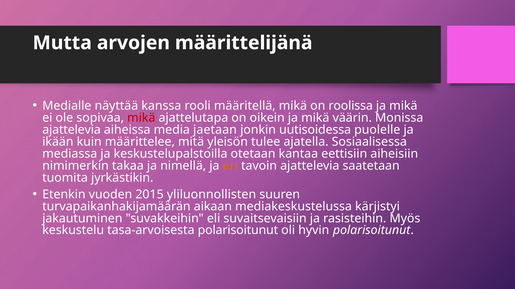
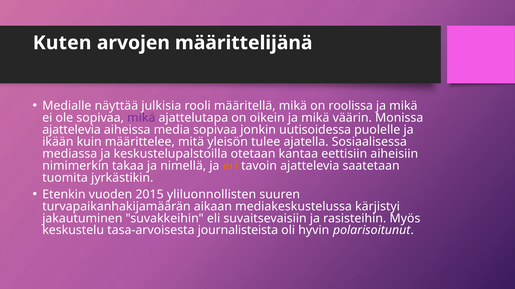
Mutta: Mutta -> Kuten (62, 43)
kanssa: kanssa -> julkisia (161, 106)
mikä colour: red -> purple (141, 118)
media jaetaan: jaetaan -> sopivaa (215, 130)
tasa-arvoisesta polarisoitunut: polarisoitunut -> journalisteista (238, 231)
